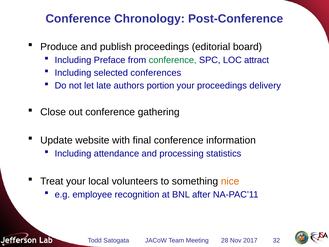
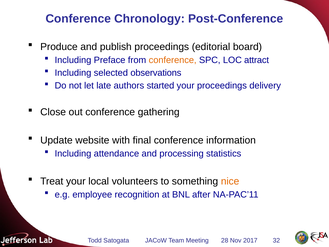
conference colour: green -> orange (173, 60)
conferences: conferences -> observations (156, 73)
portion: portion -> started (160, 86)
